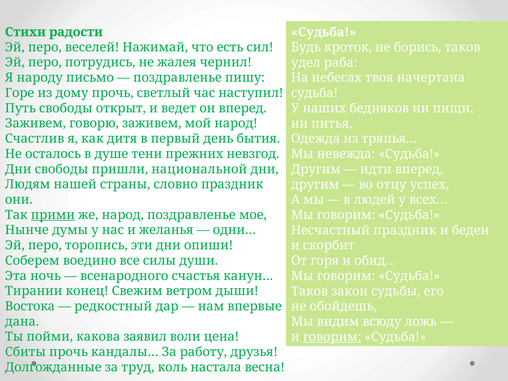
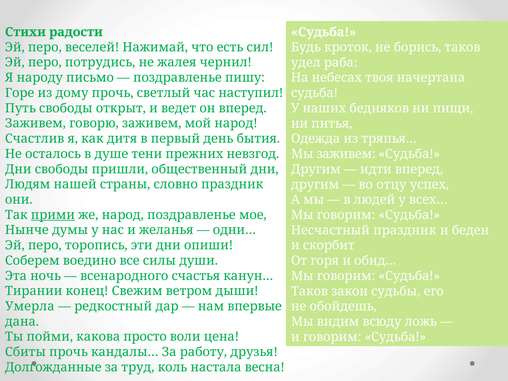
Мы невежда: невежда -> заживем (346, 154)
национальной: национальной -> общественный (199, 169)
Востока: Востока -> Умерла (30, 306)
заявил: заявил -> просто (145, 337)
говорим underline: present -> none (332, 337)
